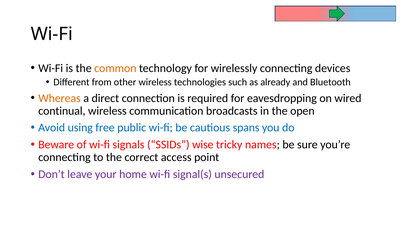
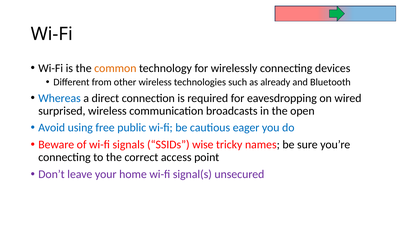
Whereas colour: orange -> blue (60, 98)
continual: continual -> surprised (62, 111)
spans: spans -> eager (246, 128)
